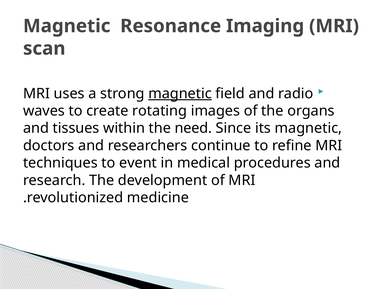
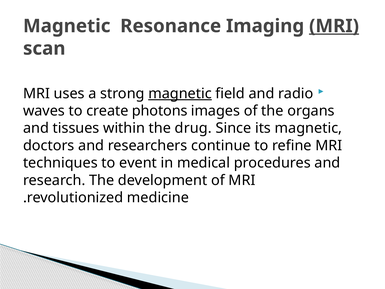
MRI underline: none -> present (334, 26)
rotating: rotating -> photons (160, 111)
need: need -> drug (193, 128)
